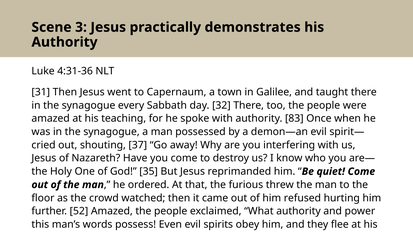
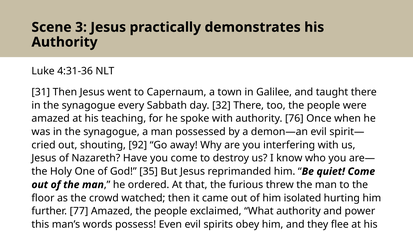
83: 83 -> 76 (294, 119)
37: 37 -> 92 (138, 145)
refused: refused -> isolated (302, 198)
52: 52 -> 77 (79, 211)
